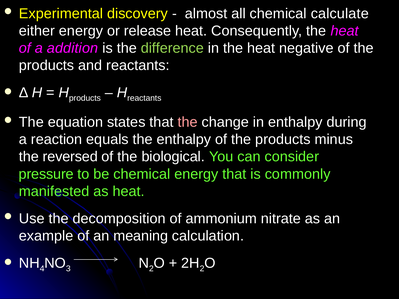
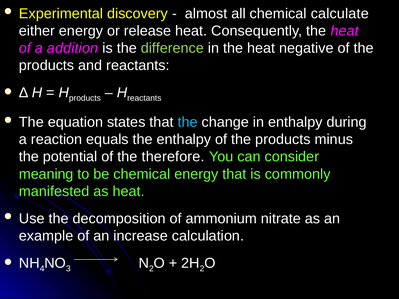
the colour: pink -> light blue (188, 122)
reversed: reversed -> potential (70, 157)
biological: biological -> therefore (173, 157)
pressure: pressure -> meaning (46, 174)
meaning: meaning -> increase (141, 236)
